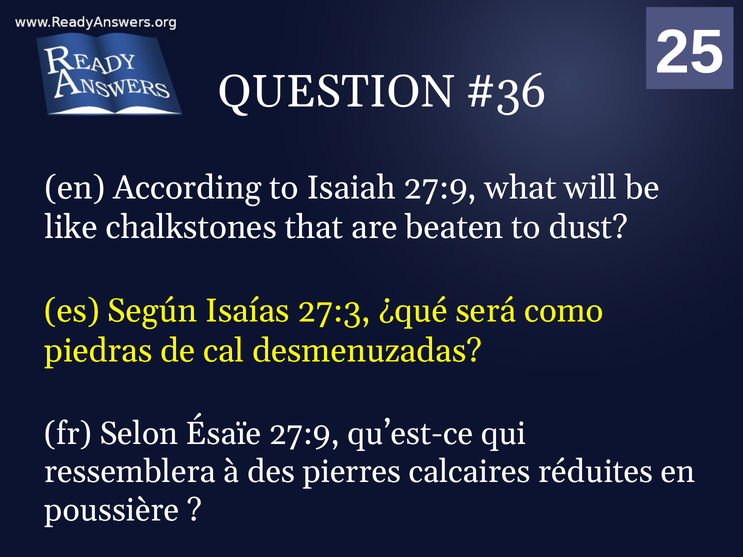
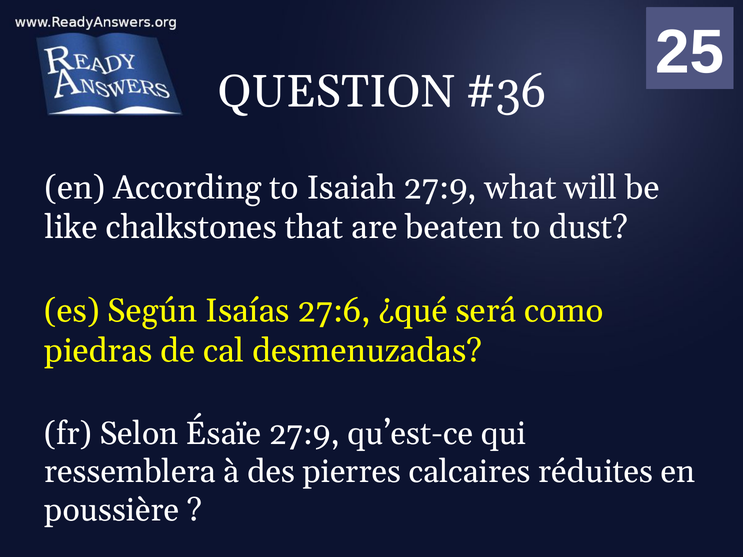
27:3: 27:3 -> 27:6 (334, 311)
